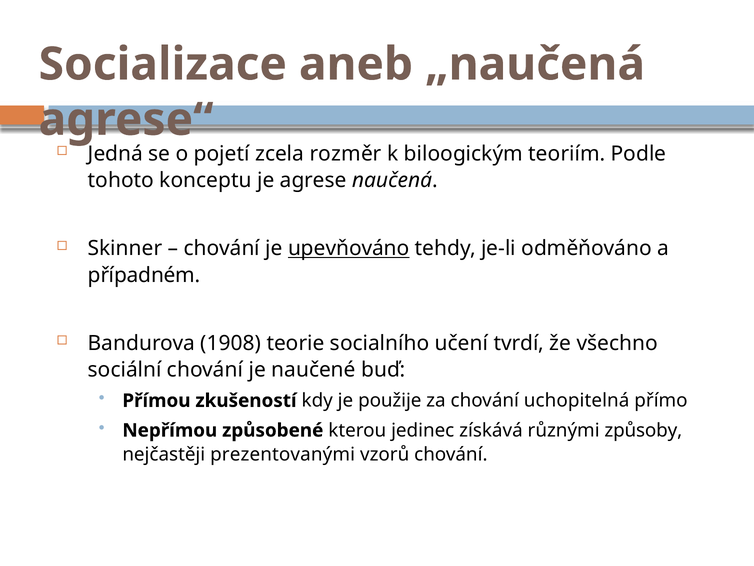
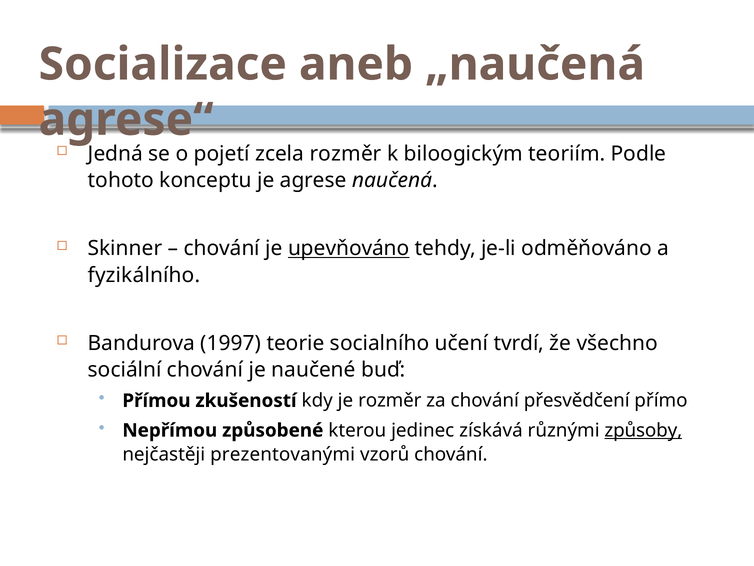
případném: případném -> fyzikálního (144, 275)
1908: 1908 -> 1997 (231, 343)
je použije: použije -> rozměr (390, 400)
uchopitelná: uchopitelná -> přesvědčení (577, 400)
způsoby underline: none -> present (643, 430)
